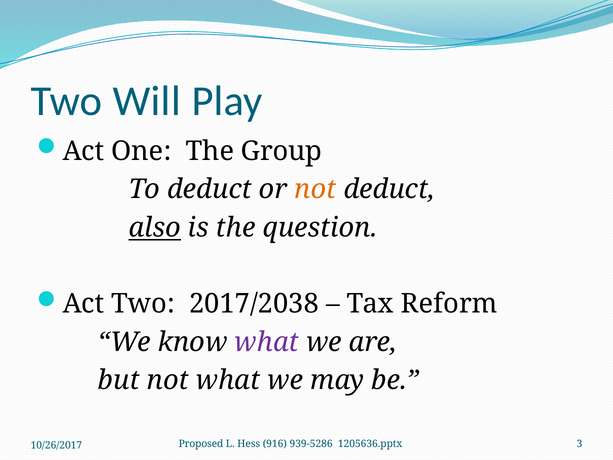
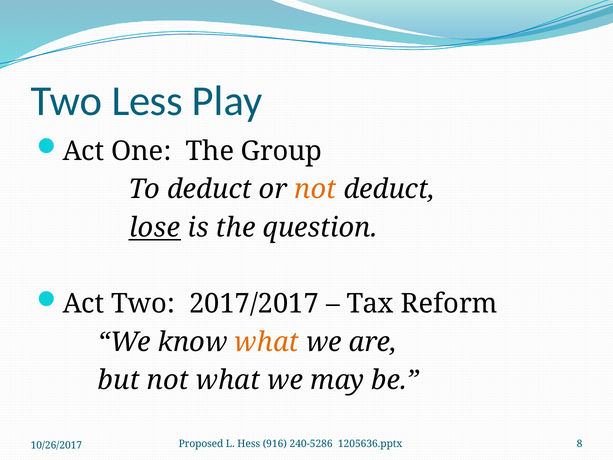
Will: Will -> Less (147, 101)
also: also -> lose (155, 227)
2017/2038: 2017/2038 -> 2017/2017 (254, 304)
what colour: purple -> orange (267, 342)
939-5286: 939-5286 -> 240-5286 (311, 444)
3: 3 -> 8 (580, 444)
